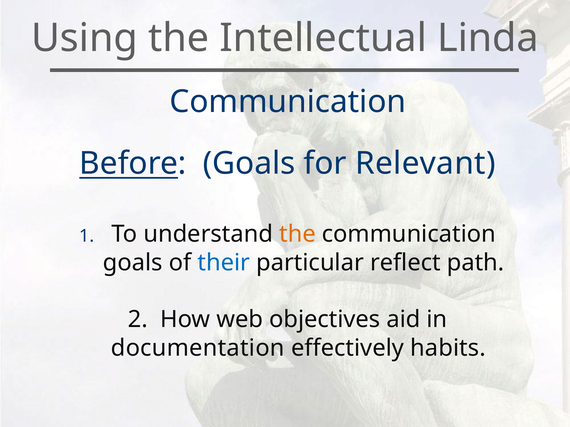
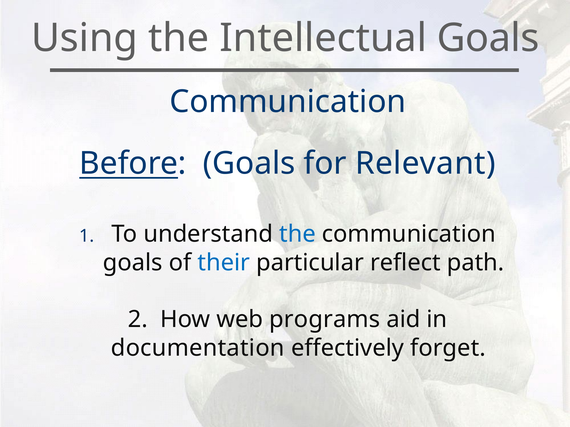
Intellectual Linda: Linda -> Goals (488, 38)
the colour: orange -> blue (297, 234)
objectives: objectives -> programs (325, 320)
habits: habits -> forget (448, 348)
